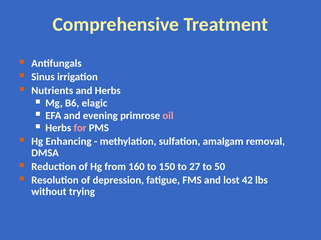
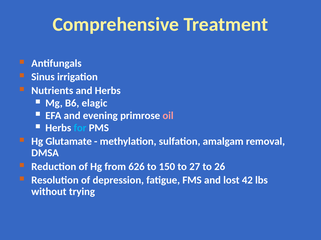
for colour: pink -> light blue (80, 128)
Enhancing: Enhancing -> Glutamate (69, 142)
160: 160 -> 626 (137, 167)
50: 50 -> 26 (220, 167)
